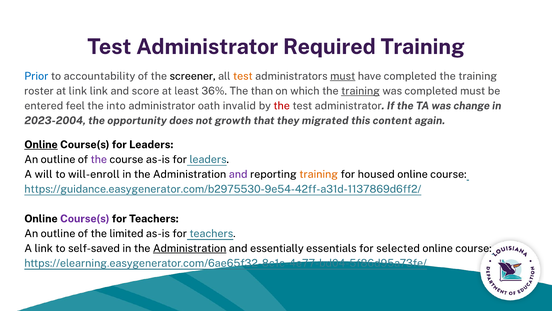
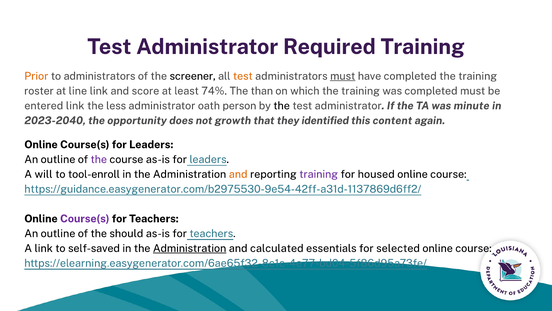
Prior colour: blue -> orange (36, 76)
to accountability: accountability -> administrators (100, 76)
at link: link -> line (78, 91)
36%: 36% -> 74% (214, 91)
training underline: present -> none (360, 91)
entered feel: feel -> link (75, 106)
into: into -> less (116, 106)
invalid: invalid -> person (239, 106)
the colour: red -> black (282, 106)
change: change -> minute (472, 106)
2023-2004: 2023-2004 -> 2023-2040 (55, 120)
migrated: migrated -> identified (325, 120)
Online underline: present -> none (41, 144)
will-enroll: will-enroll -> tool-enroll (94, 174)
and colour: purple -> orange (238, 174)
training colour: orange -> purple (319, 174)
limited: limited -> should (126, 233)
essentially: essentially -> calculated (277, 248)
